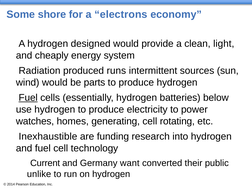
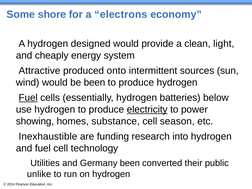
Radiation: Radiation -> Attractive (39, 71)
runs: runs -> onto (116, 71)
be parts: parts -> been (94, 82)
electricity underline: none -> present (147, 110)
watches: watches -> showing (35, 121)
generating: generating -> substance (116, 121)
rotating: rotating -> season (177, 121)
Current: Current -> Utilities (45, 163)
Germany want: want -> been (130, 163)
